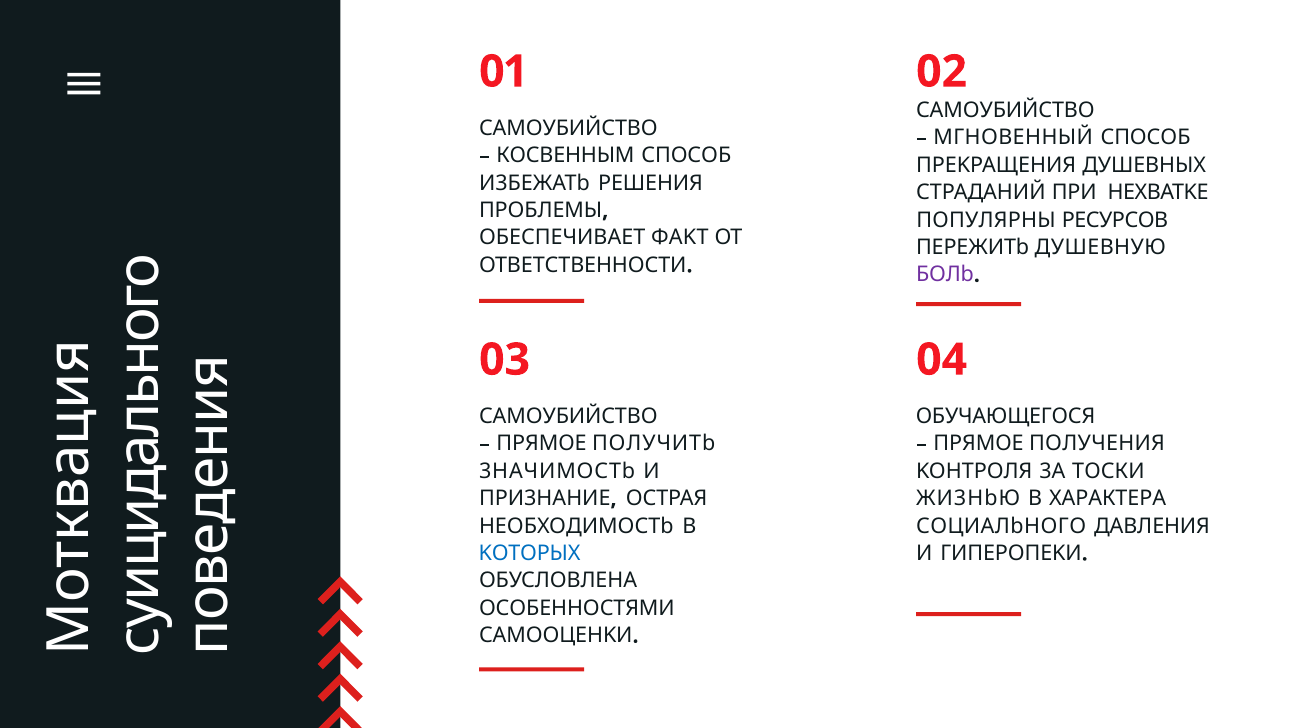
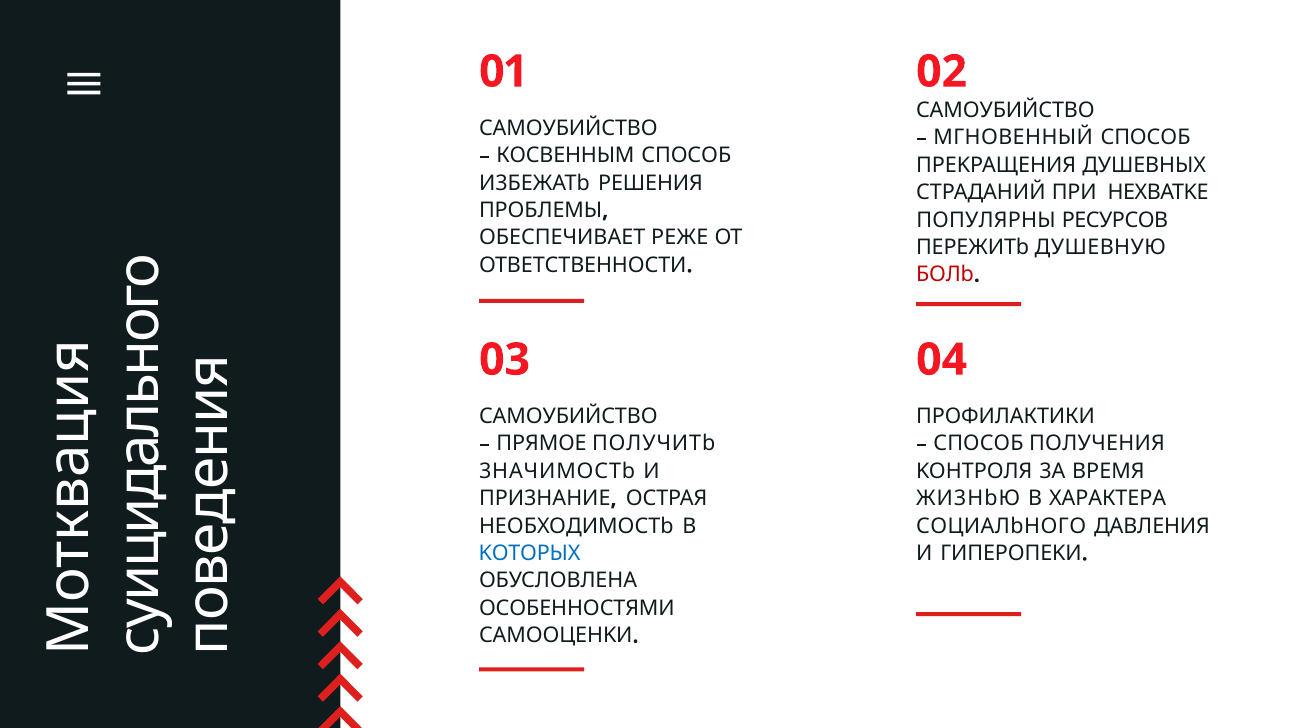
ФАKТ: ФАKТ -> РЕЖЕ (680, 238)
БOЛb colour: purple -> red (945, 275)
ОБУЧАЮЩЕГОСЯ: ОБУЧАЮЩЕГОСЯ -> ПРОФИЛАКТИКИ (1005, 416)
ПРЯМОЕ: ПРЯМОЕ -> СПОСОБ (978, 444)
ТОСКИ: ТОСКИ -> ВРЕМЯ (1108, 471)
